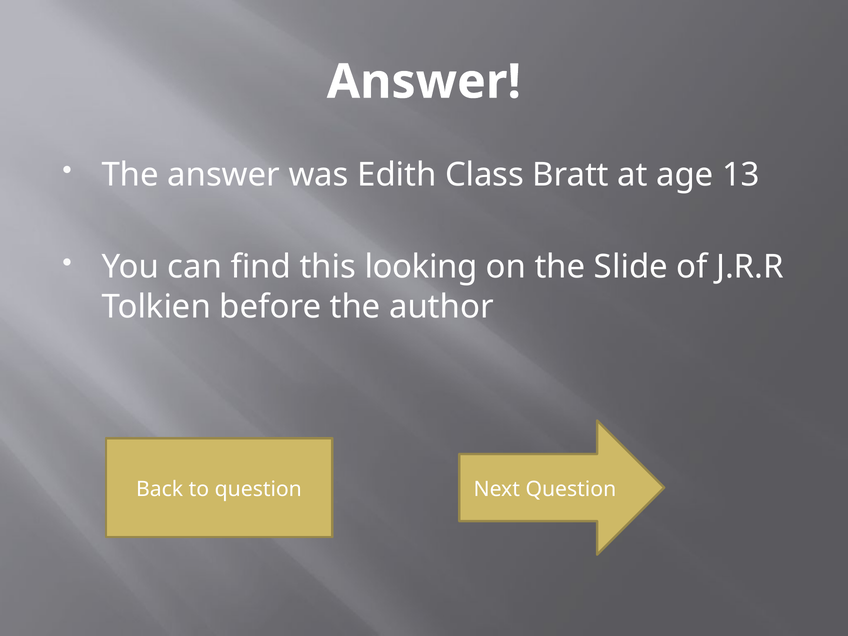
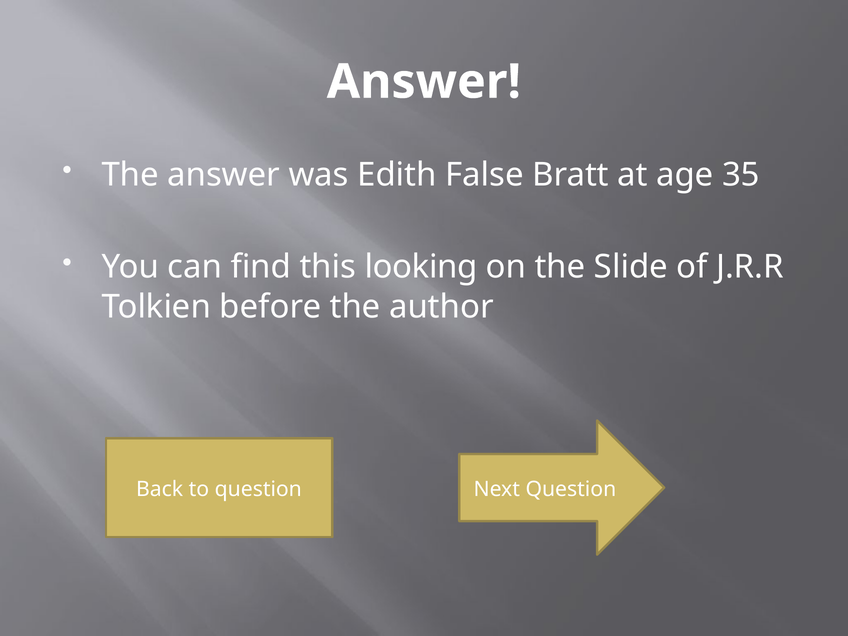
Class: Class -> False (484, 175)
13: 13 -> 35 (741, 175)
